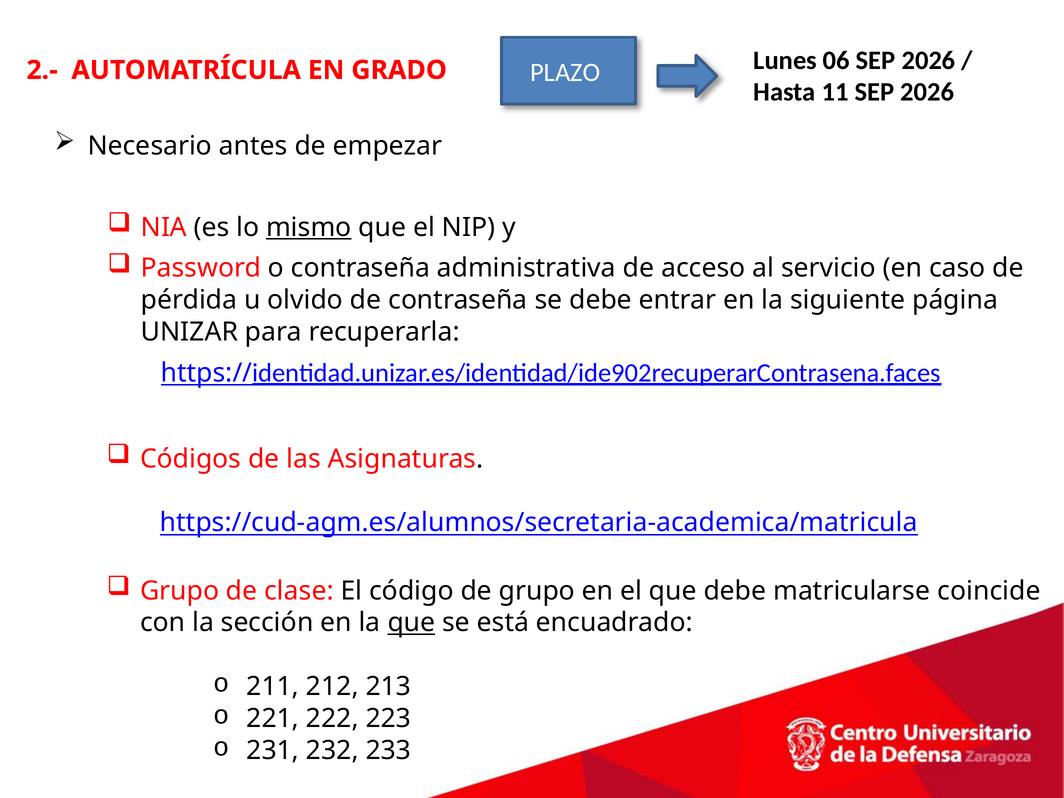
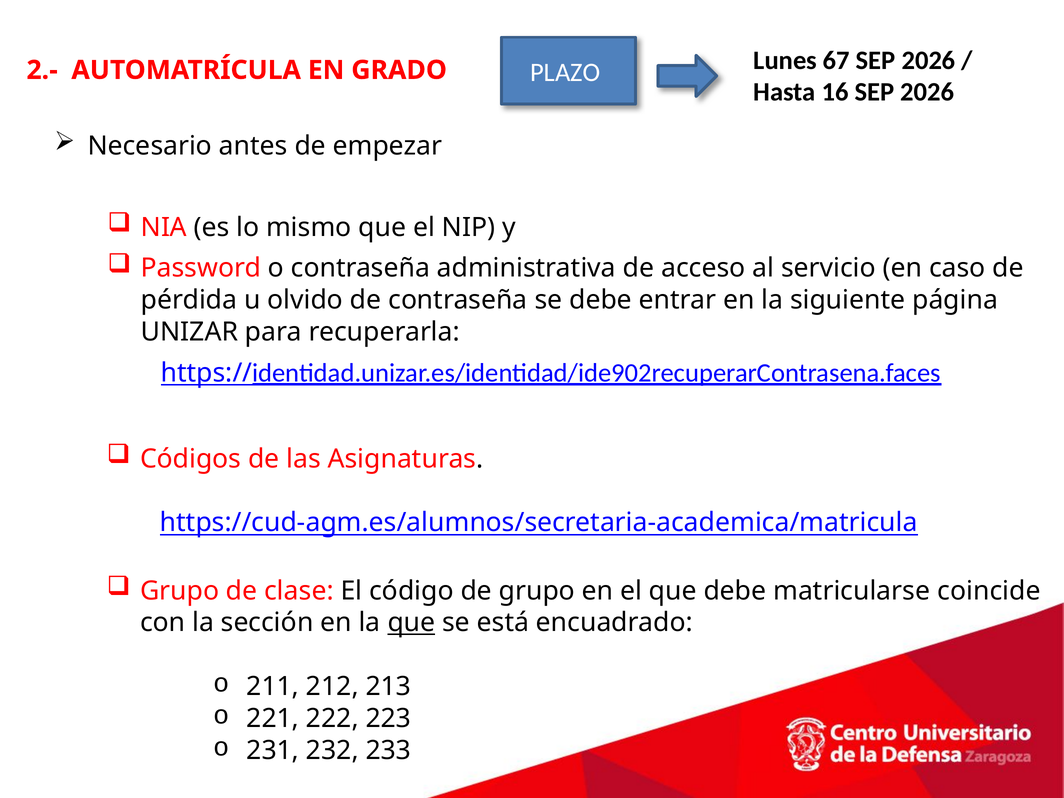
06: 06 -> 67 (836, 60)
11: 11 -> 16 (835, 92)
mismo underline: present -> none (309, 227)
